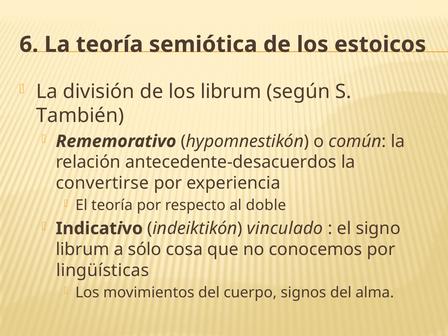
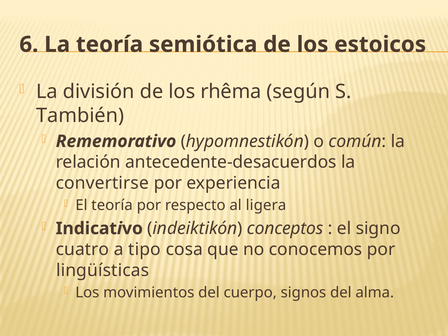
los librum: librum -> rhêma (231, 92)
doble: doble -> ligera (266, 205)
vinculado: vinculado -> conceptos (285, 228)
librum: librum -> cuatro (82, 249)
sólo: sólo -> tipo (145, 249)
